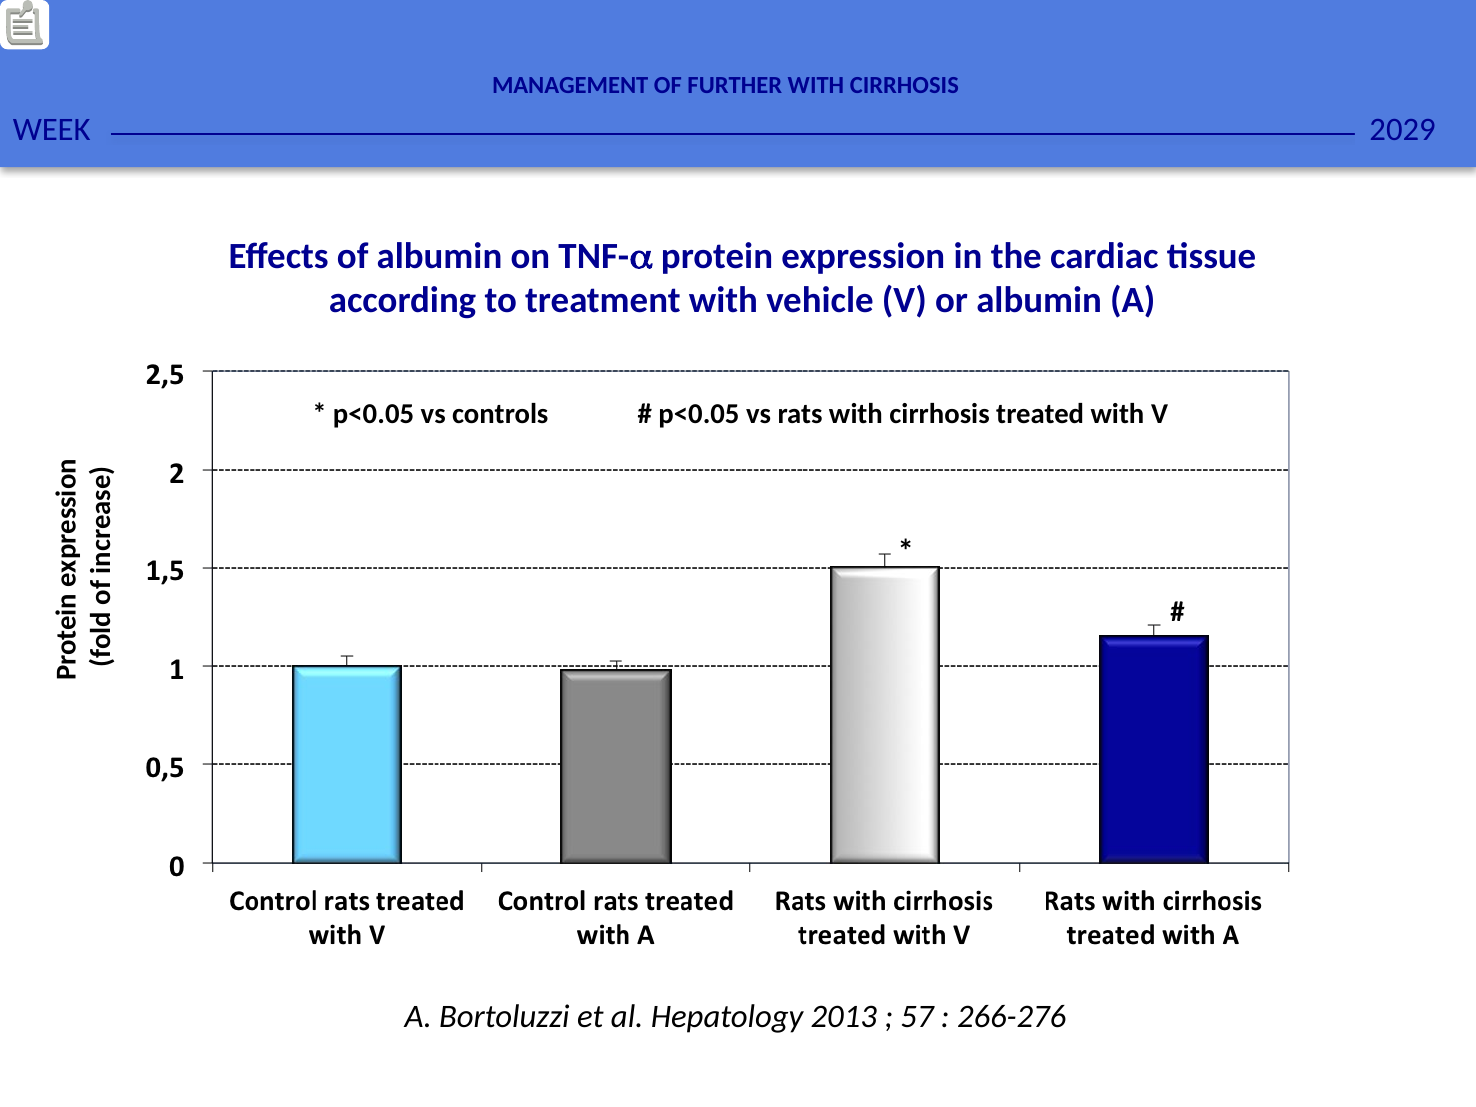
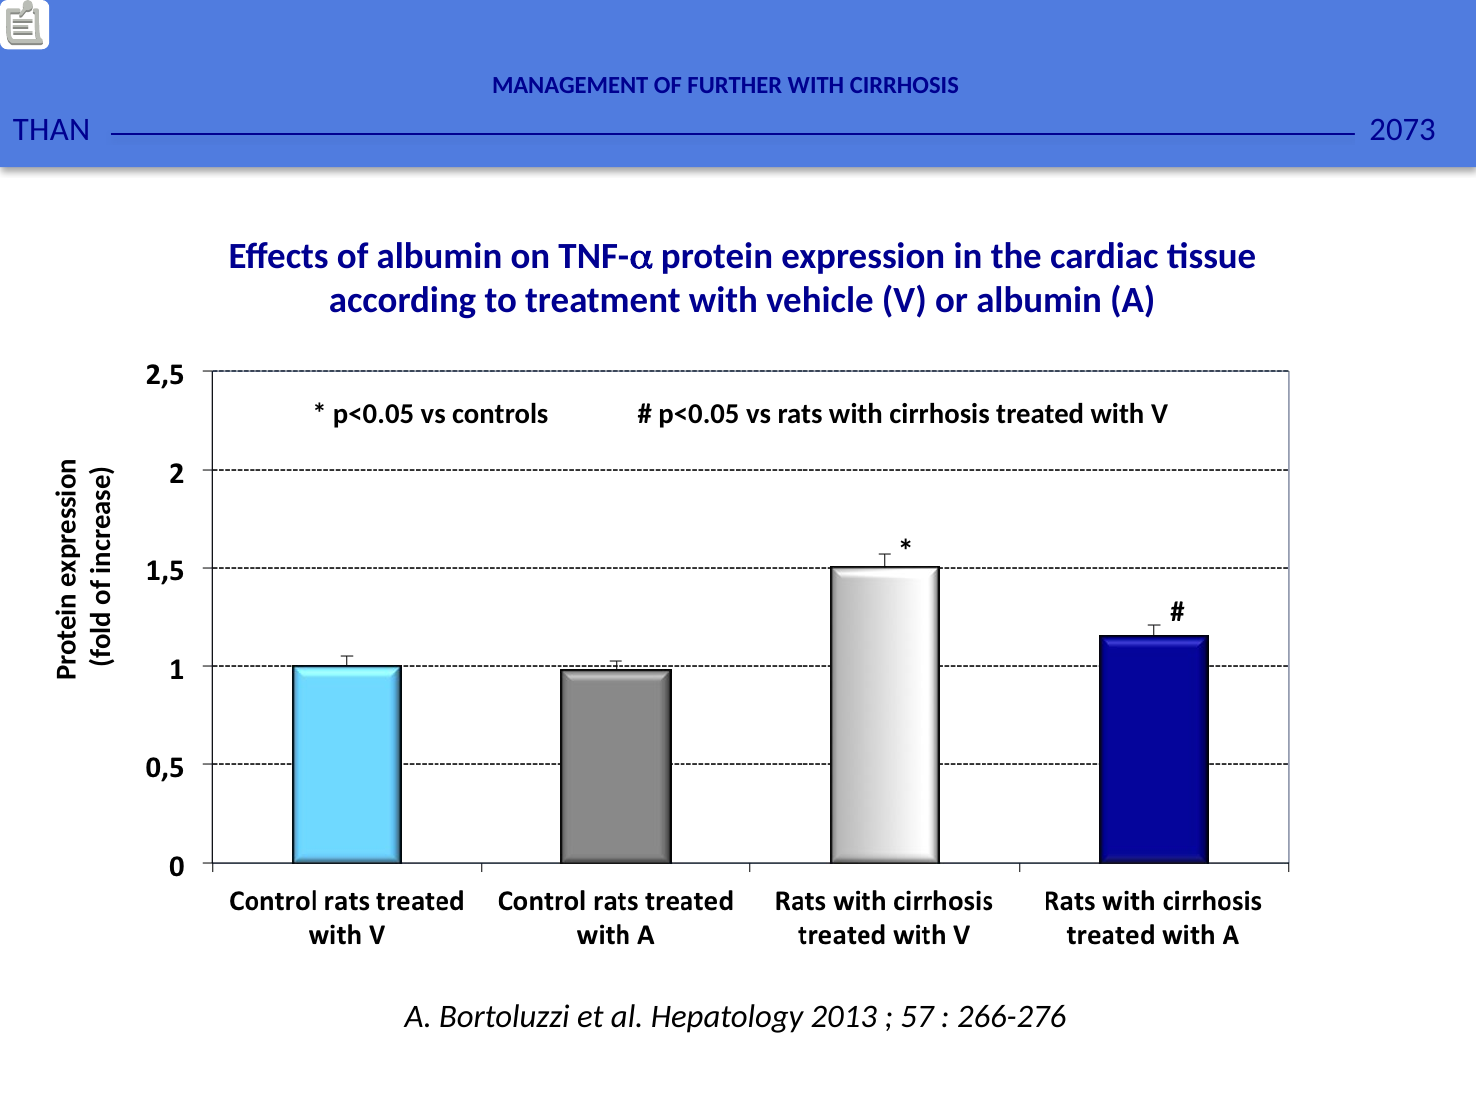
WEEK: WEEK -> THAN (52, 130)
2029: 2029 -> 2073 (1403, 130)
